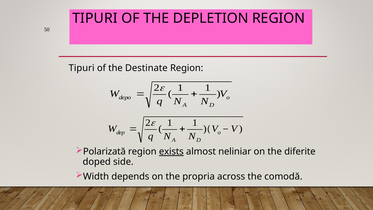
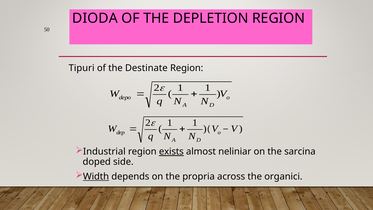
TIPURI: TIPURI -> DIODA (95, 18)
Polarizată: Polarizată -> Industrial (104, 151)
diferite: diferite -> sarcina (300, 151)
Width underline: none -> present (96, 176)
comodă: comodă -> organici (283, 176)
